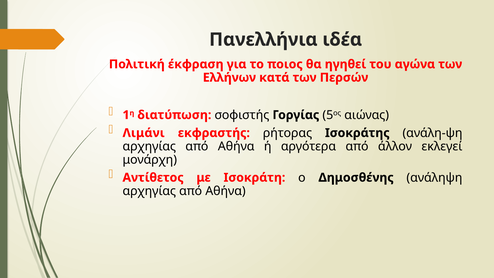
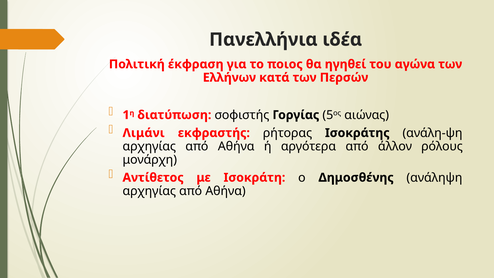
εκλεγεί: εκλεγεί -> ρόλους (442, 146)
